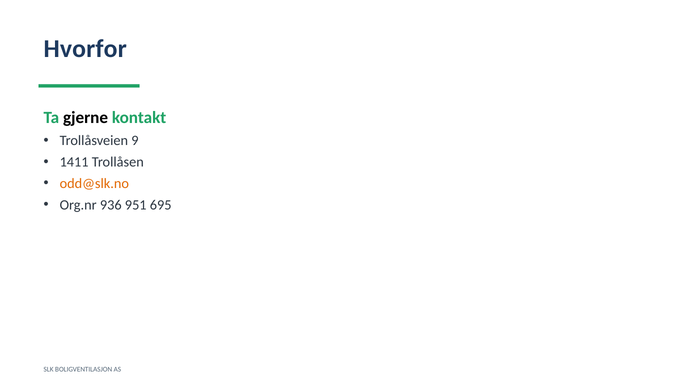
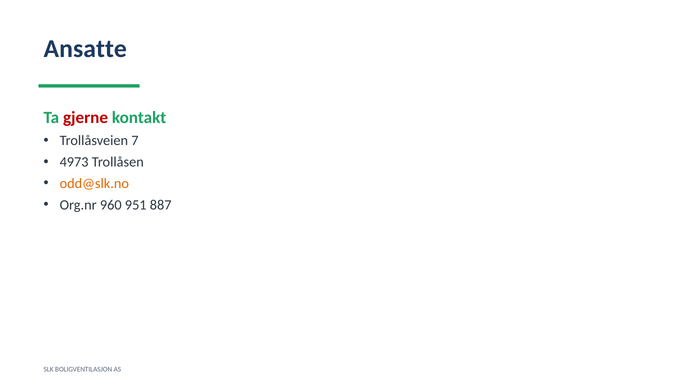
Hvorfor: Hvorfor -> Ansatte (85, 49)
gjerne colour: black -> red (86, 118)
9: 9 -> 7 (135, 141)
1411: 1411 -> 4973 (74, 162)
936: 936 -> 960 (111, 205)
695: 695 -> 887 (161, 205)
